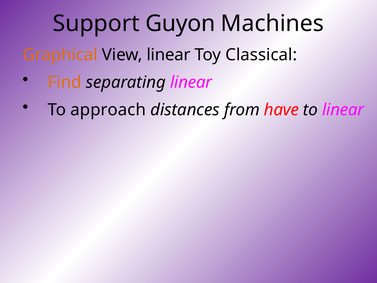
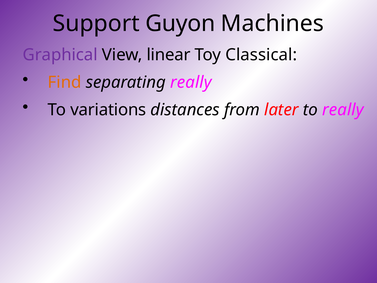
Graphical colour: orange -> purple (60, 55)
separating linear: linear -> really (191, 82)
approach: approach -> variations (108, 110)
have: have -> later (281, 110)
to linear: linear -> really (343, 110)
